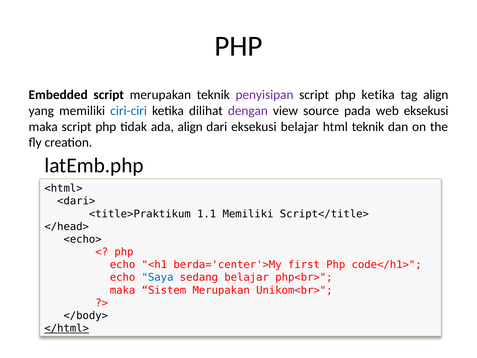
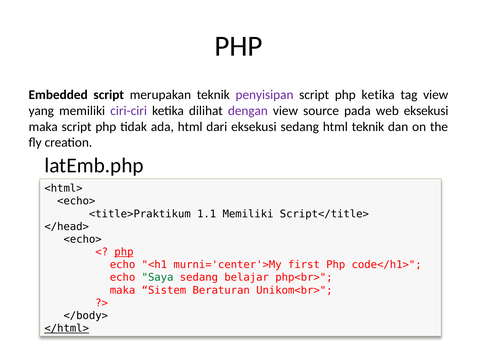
tag align: align -> view (436, 95)
ciri-ciri colour: blue -> purple (129, 111)
ada align: align -> html (190, 127)
eksekusi belajar: belajar -> sedang (300, 127)
<dari>: <dari> -> <echo> (76, 201)
php underline: none -> present (124, 252)
berda='center'>My: berda='center'>My -> murni='center'>My (228, 265)
Saya colour: blue -> green (158, 277)
Sistem Merupakan: Merupakan -> Beraturan (221, 290)
